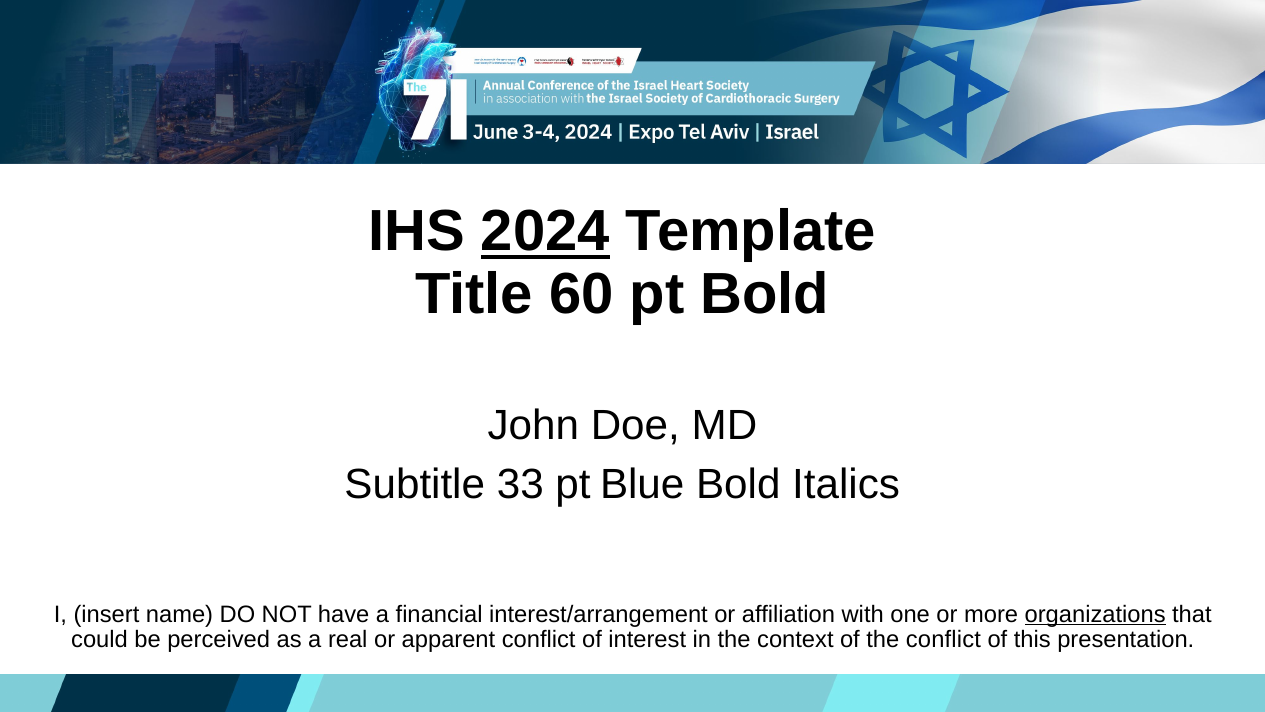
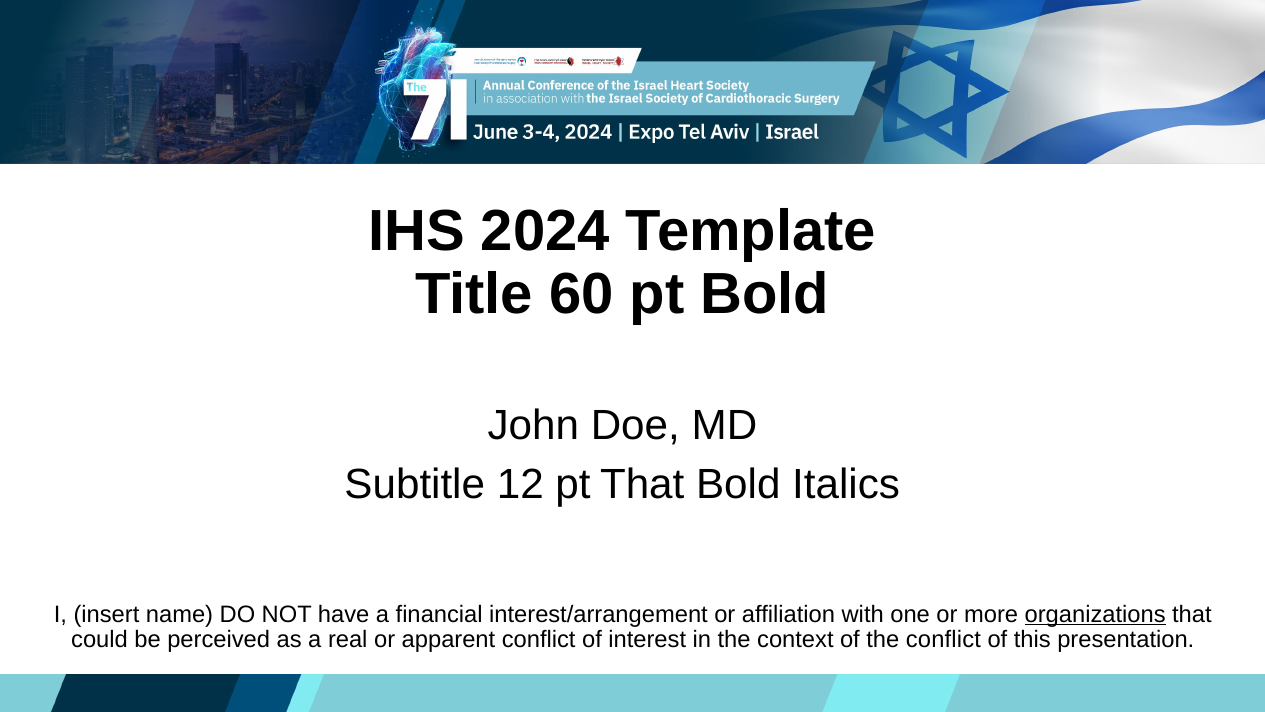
2024 underline: present -> none (545, 232)
33: 33 -> 12 (520, 484)
pt Blue: Blue -> That (642, 484)
